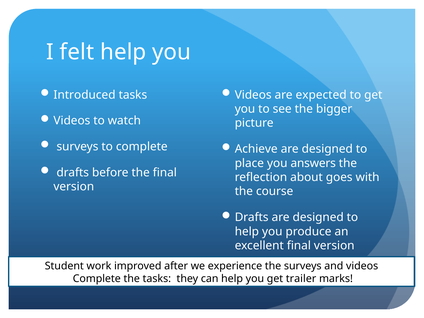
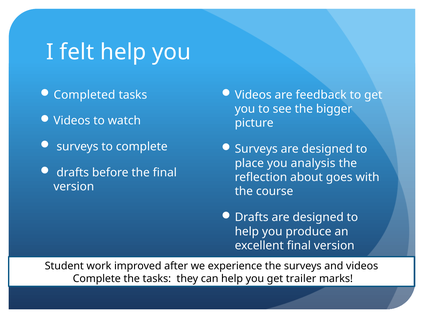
Introduced: Introduced -> Completed (84, 95)
expected: expected -> feedback (321, 95)
Achieve: Achieve -> Surveys (256, 149)
answers: answers -> analysis (313, 163)
